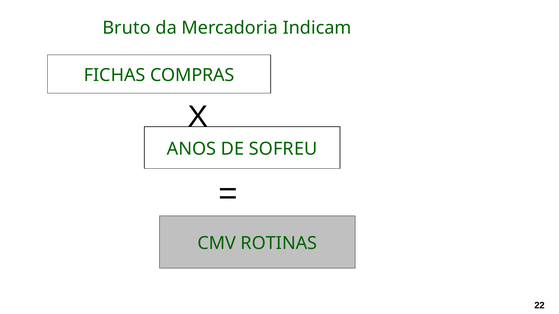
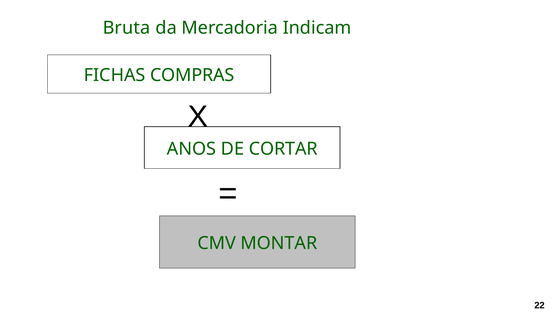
Bruto: Bruto -> Bruta (127, 28)
SOFREU: SOFREU -> CORTAR (283, 149)
ROTINAS: ROTINAS -> MONTAR (279, 244)
